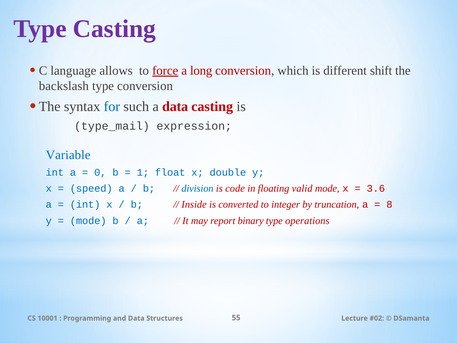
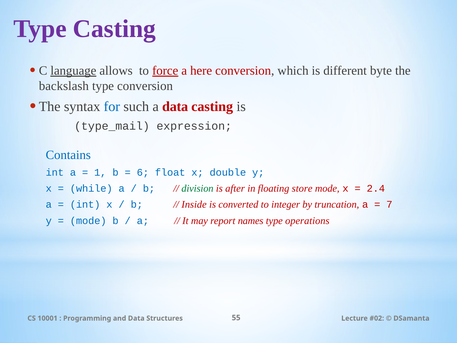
language underline: none -> present (73, 71)
long: long -> here (201, 71)
shift: shift -> byte (381, 71)
Variable: Variable -> Contains (68, 155)
0: 0 -> 1 (100, 172)
1: 1 -> 6 (143, 172)
speed: speed -> while (91, 188)
division colour: blue -> green (197, 188)
code: code -> after (235, 188)
valid: valid -> store (302, 188)
3.6: 3.6 -> 2.4 (376, 188)
8: 8 -> 7 (389, 204)
binary: binary -> names (251, 221)
